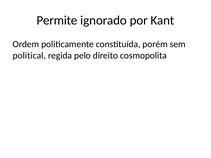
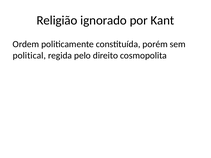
Permite: Permite -> Religião (57, 20)
